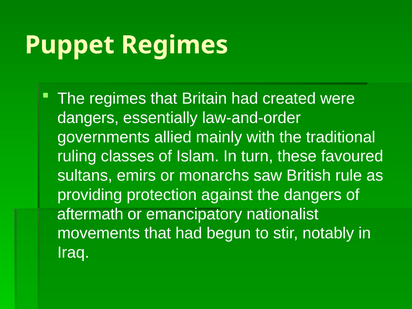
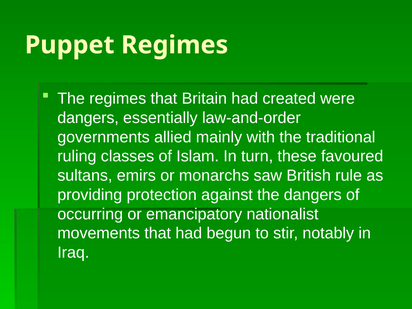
aftermath: aftermath -> occurring (90, 214)
